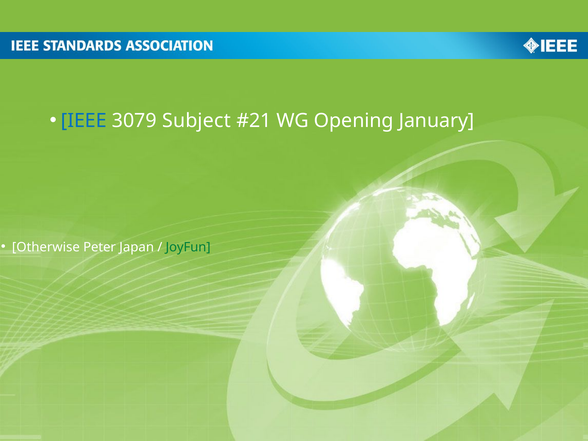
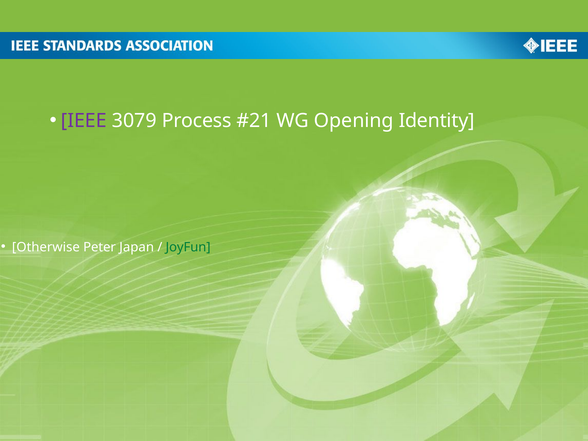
IEEE colour: blue -> purple (84, 121)
Subject: Subject -> Process (197, 121)
January: January -> Identity (437, 121)
